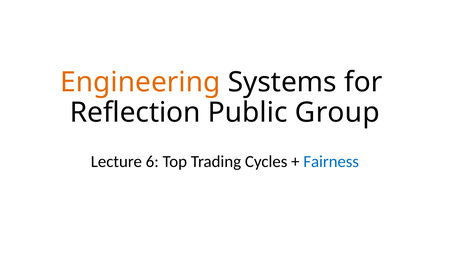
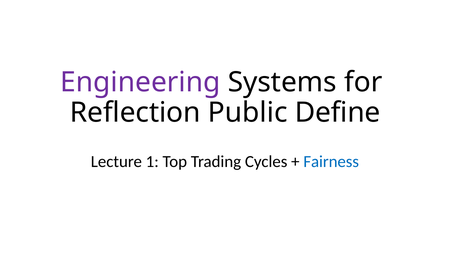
Engineering colour: orange -> purple (140, 82)
Group: Group -> Define (338, 112)
6: 6 -> 1 (152, 162)
